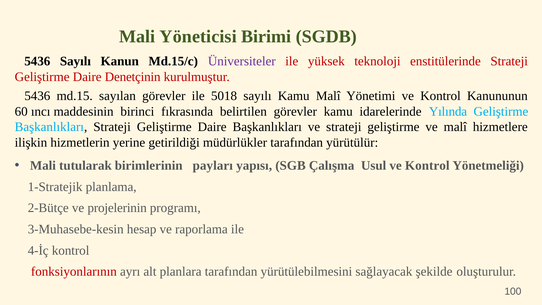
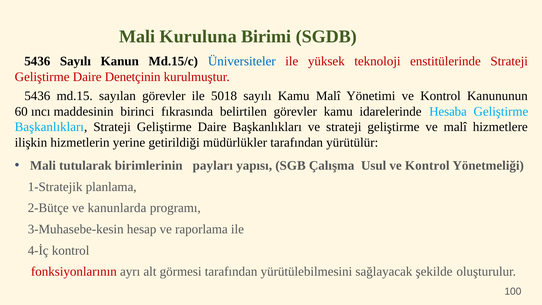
Yöneticisi: Yöneticisi -> Kuruluna (198, 36)
Üniversiteler colour: purple -> blue (242, 61)
Yılında: Yılında -> Hesaba (448, 111)
projelerinin: projelerinin -> kanunlarda (117, 208)
planlara: planlara -> görmesi (181, 272)
